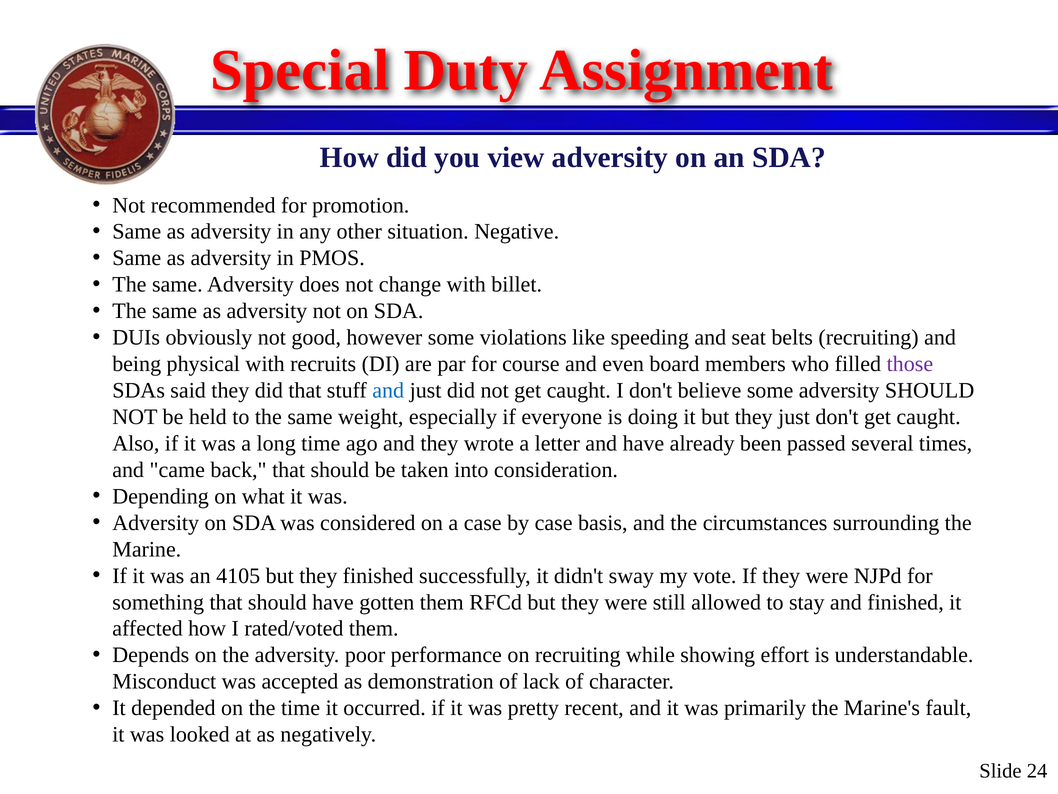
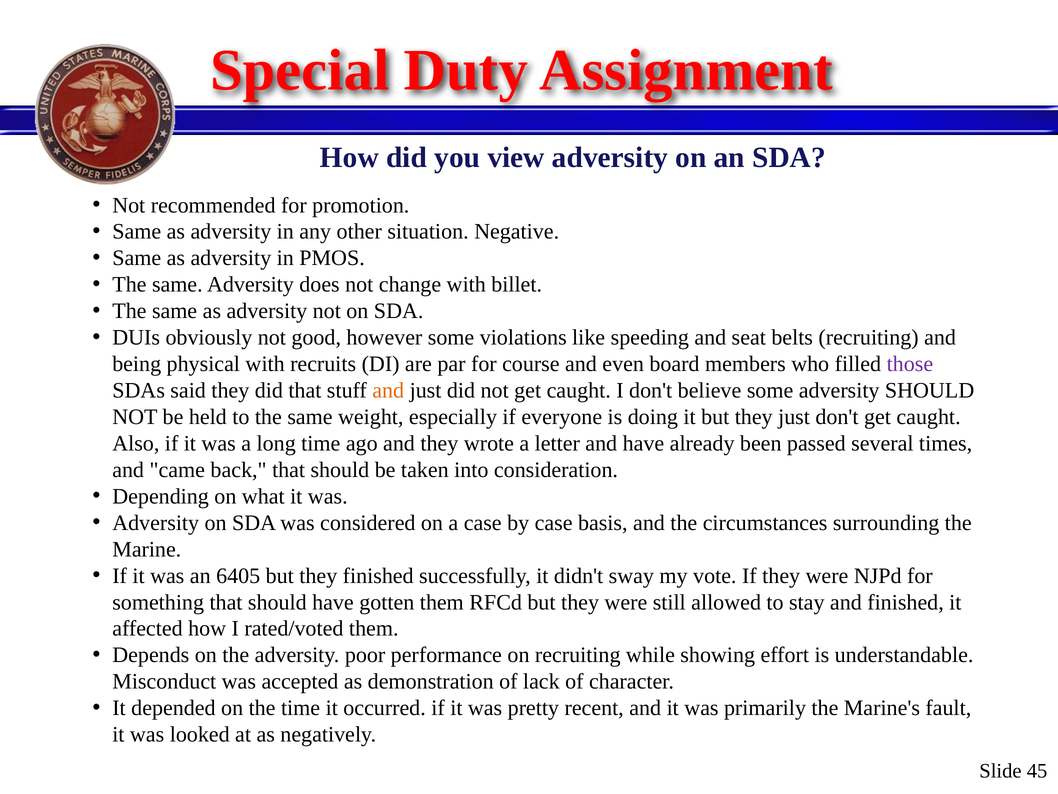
and colour: blue -> orange (388, 390)
4105: 4105 -> 6405 (238, 575)
24: 24 -> 45 (1037, 771)
